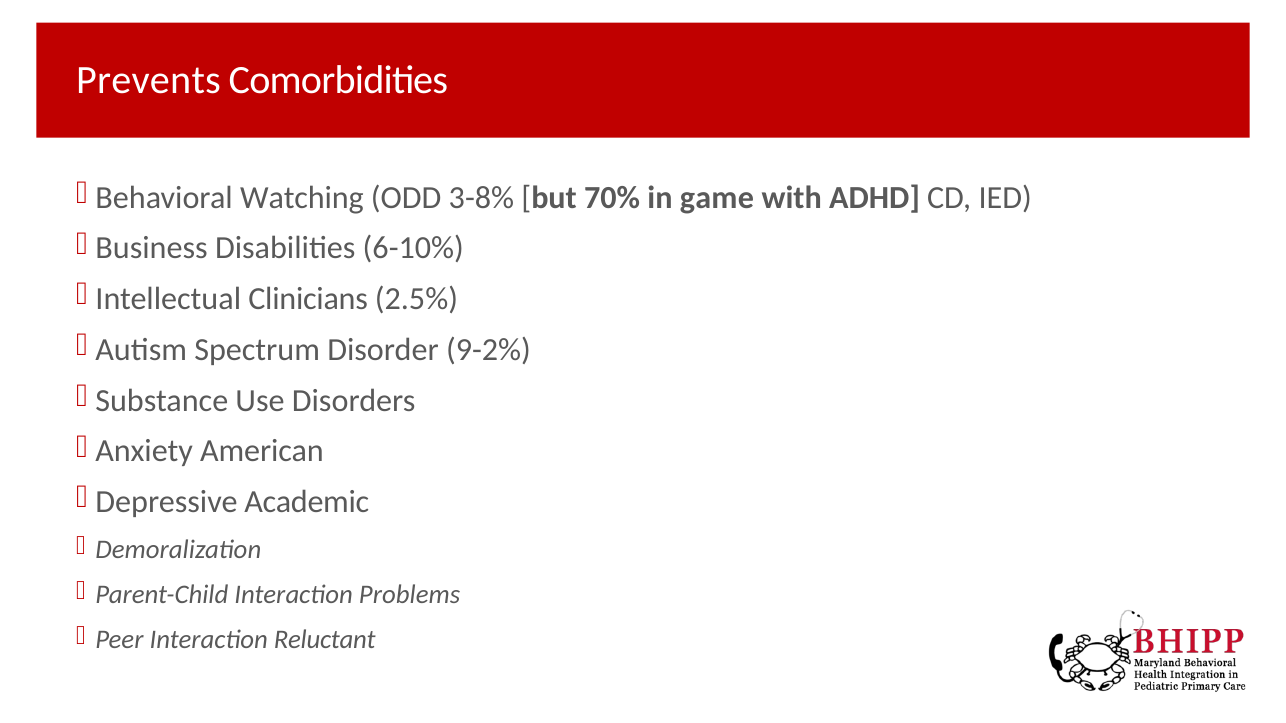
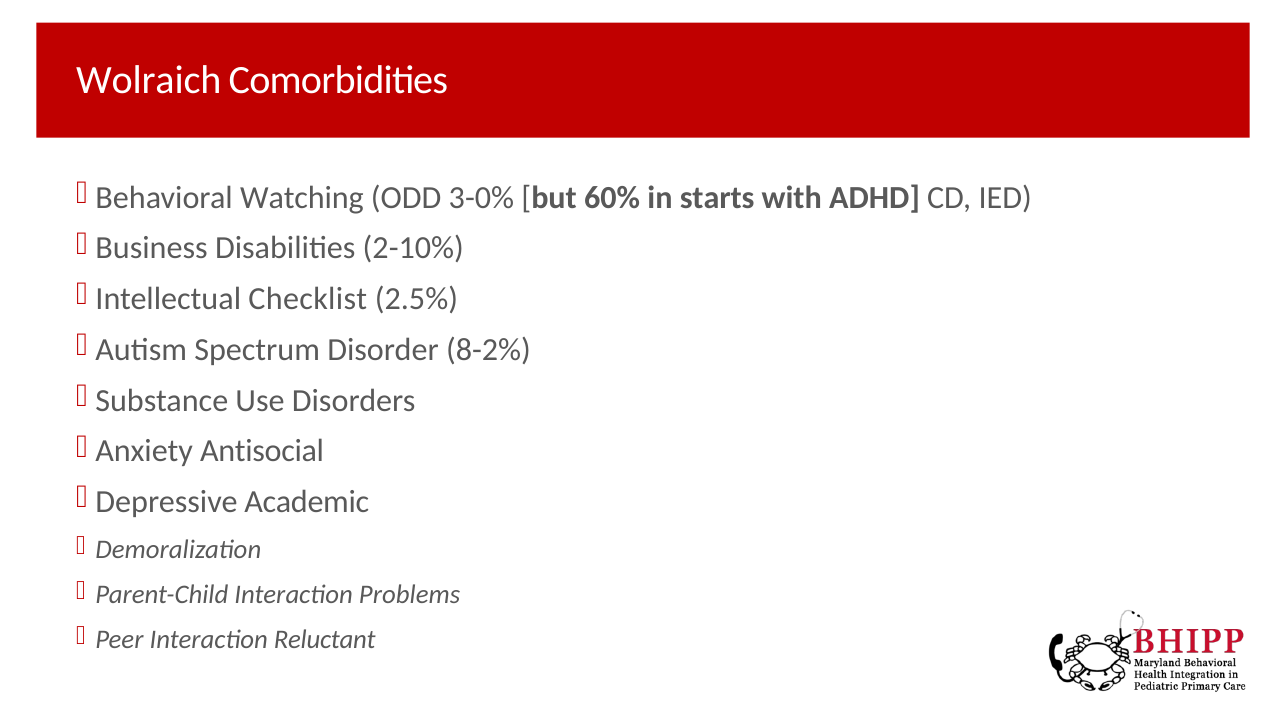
Prevents: Prevents -> Wolraich (149, 80)
3-8%: 3-8% -> 3-0% (481, 198)
70%: 70% -> 60% (612, 198)
game: game -> starts (717, 198)
6-10%: 6-10% -> 2-10% (413, 249)
Clinicians: Clinicians -> Checklist (308, 299)
9-2%: 9-2% -> 8-2% (488, 350)
American: American -> Antisocial (262, 452)
